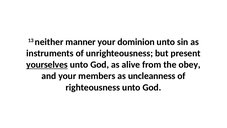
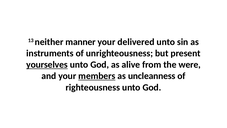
dominion: dominion -> delivered (136, 42)
obey: obey -> were (190, 64)
members underline: none -> present (97, 76)
